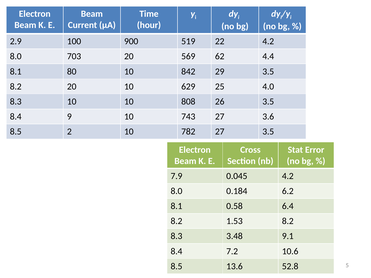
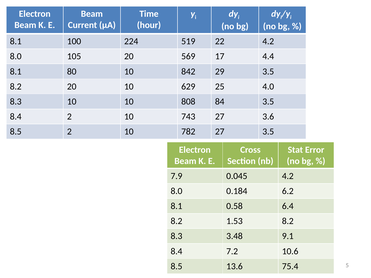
2.9: 2.9 -> 8.1 (16, 41)
900: 900 -> 224 (131, 41)
703: 703 -> 105 (74, 56)
62: 62 -> 17 (220, 56)
26: 26 -> 84 (220, 102)
8.4 9: 9 -> 2 (69, 117)
52.8: 52.8 -> 75.4 (290, 266)
